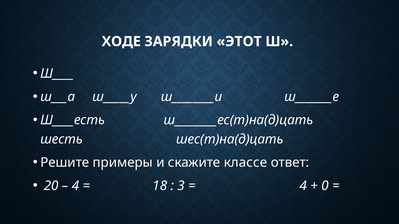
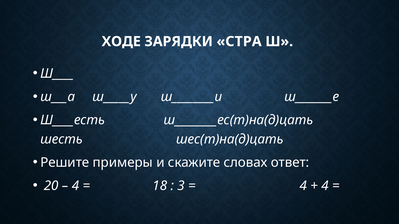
ЭТОТ: ЭТОТ -> СТРА (239, 42)
классе: классе -> словах (246, 163)
0: 0 -> 4 (325, 186)
